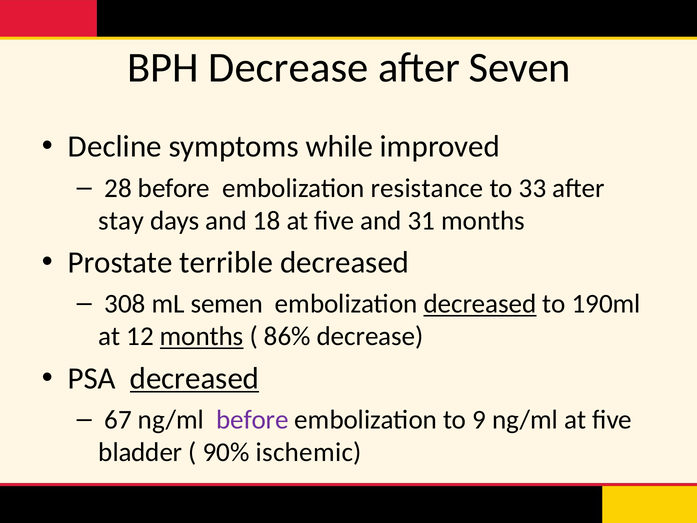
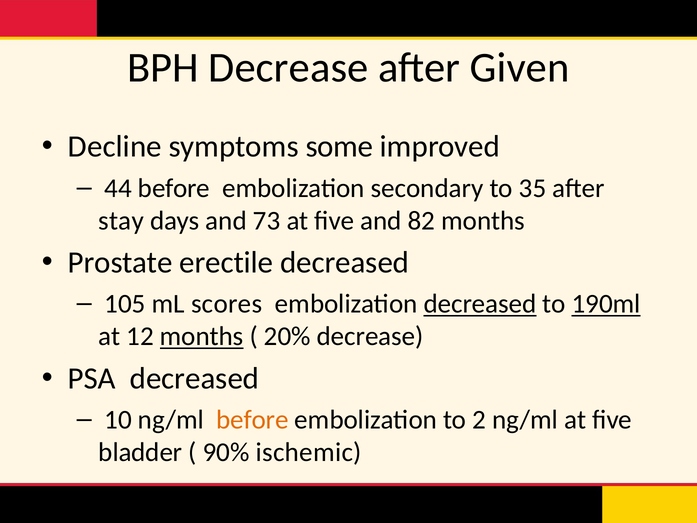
Seven: Seven -> Given (520, 67)
while: while -> some (339, 147)
28: 28 -> 44 (118, 188)
resistance: resistance -> secondary (427, 188)
33: 33 -> 35 (533, 188)
18: 18 -> 73 (267, 221)
31: 31 -> 82 (421, 221)
terrible: terrible -> erectile (226, 262)
308: 308 -> 105 (125, 304)
semen: semen -> scores (227, 304)
190ml underline: none -> present (606, 304)
86%: 86% -> 20% (287, 336)
decreased underline: present -> none (194, 378)
67: 67 -> 10 (118, 420)
before colour: purple -> orange (252, 420)
9: 9 -> 2 (479, 420)
